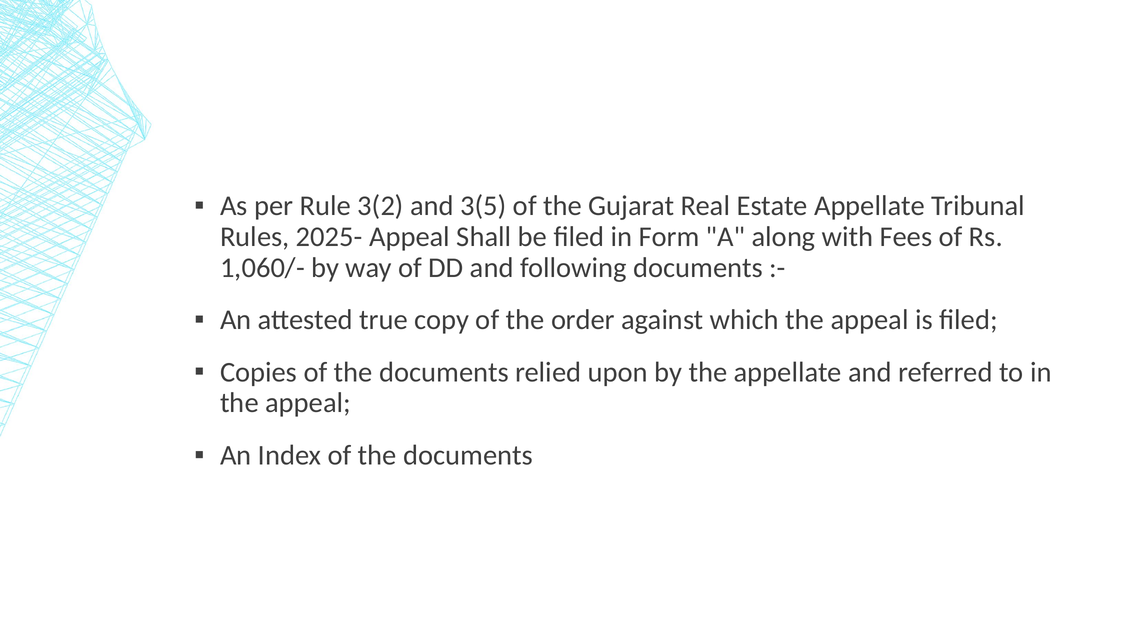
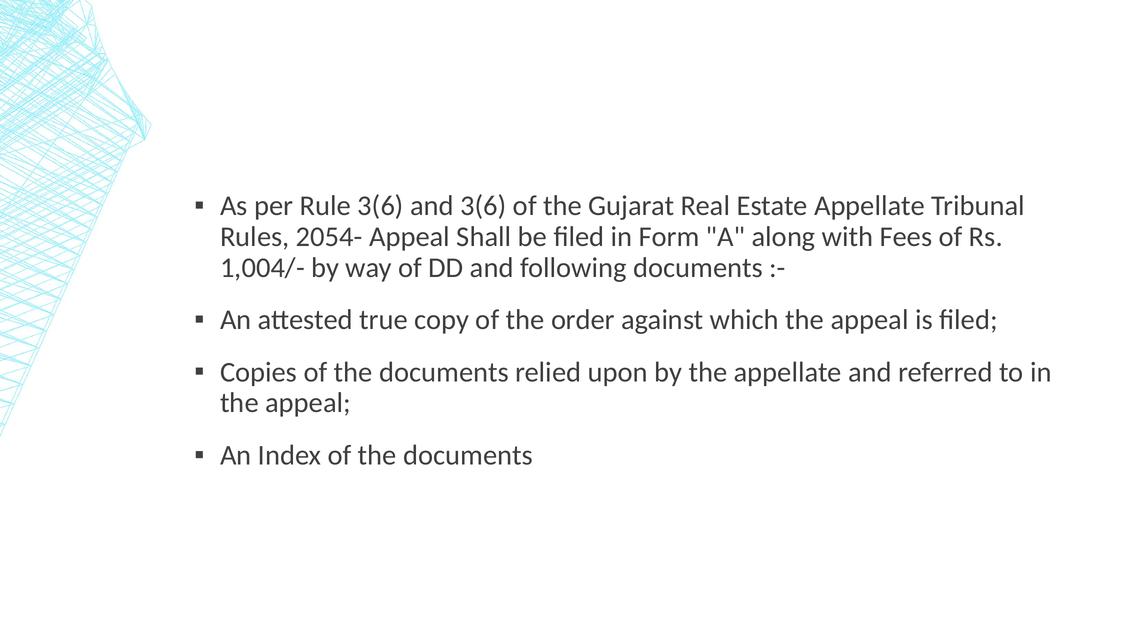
Rule 3(2: 3(2 -> 3(6 (380, 206)
and 3(5: 3(5 -> 3(6 (483, 206)
2025-: 2025- -> 2054- (329, 237)
1,060/-: 1,060/- -> 1,004/- (262, 268)
